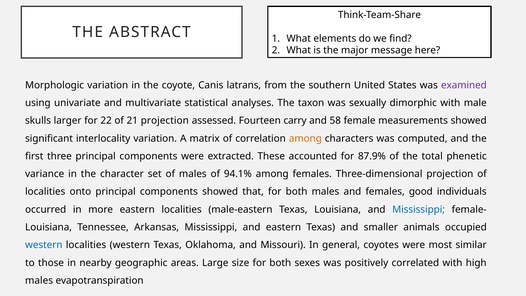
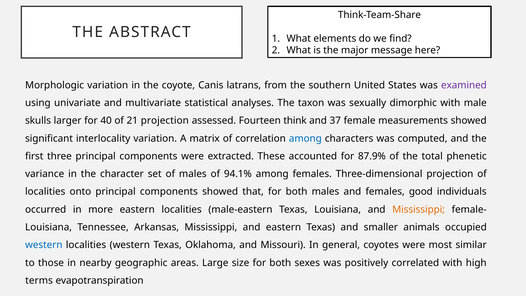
22: 22 -> 40 (106, 121)
carry: carry -> think (295, 121)
58: 58 -> 37 (335, 121)
among colour: orange -> blue (305, 138)
Mississippi colour: blue -> orange (419, 209)
males: males -> terms (39, 280)
